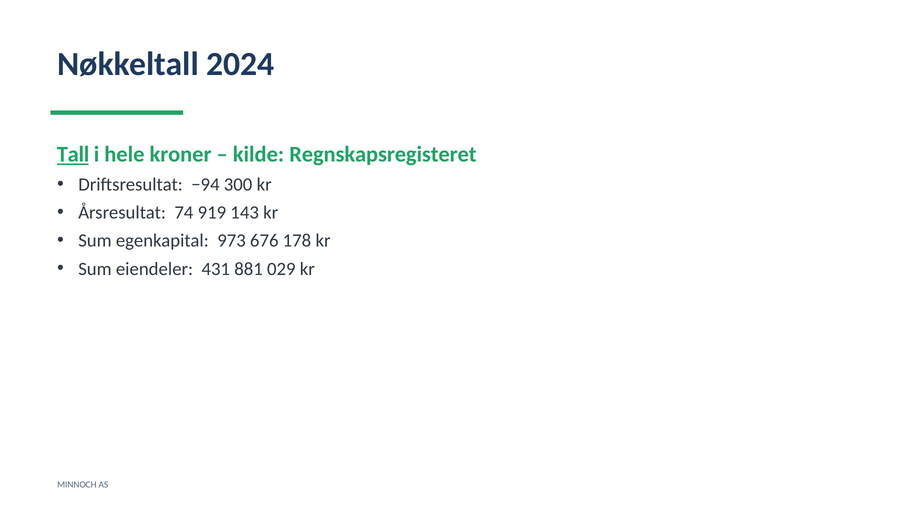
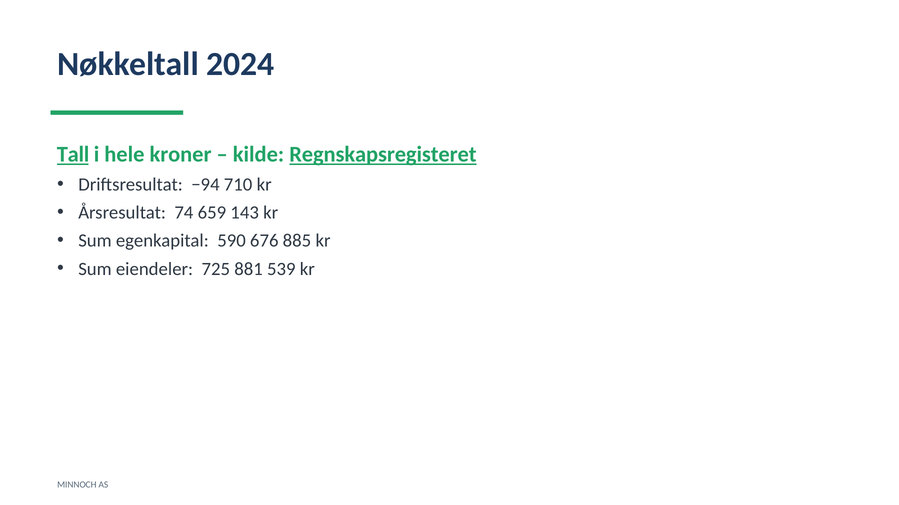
Regnskapsregisteret underline: none -> present (383, 155)
300: 300 -> 710 (238, 185)
919: 919 -> 659 (212, 213)
973: 973 -> 590 (232, 241)
178: 178 -> 885 (297, 241)
431: 431 -> 725 (216, 269)
029: 029 -> 539 (281, 269)
